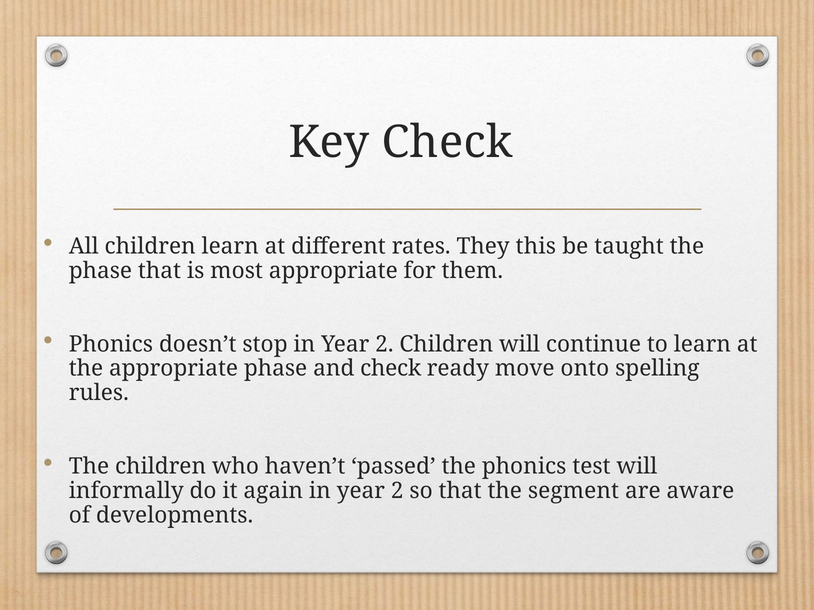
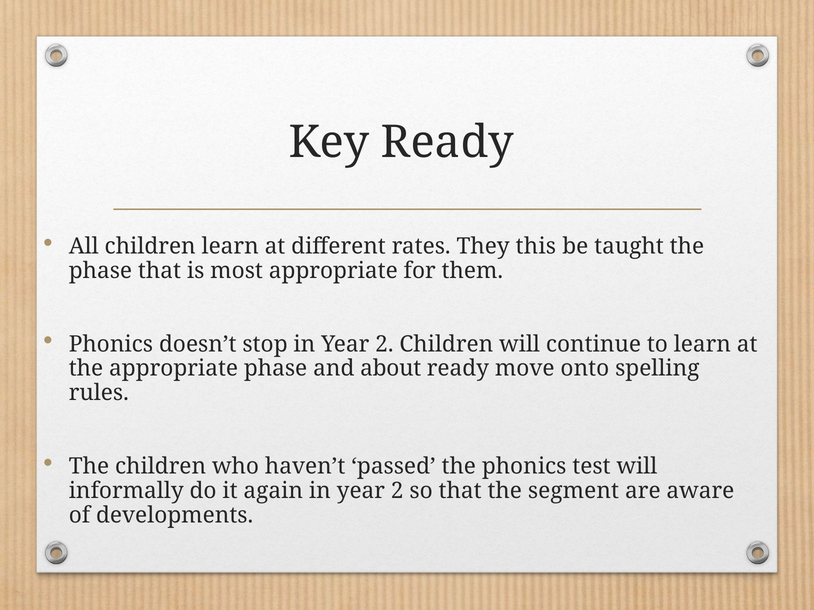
Key Check: Check -> Ready (447, 143)
and check: check -> about (391, 369)
